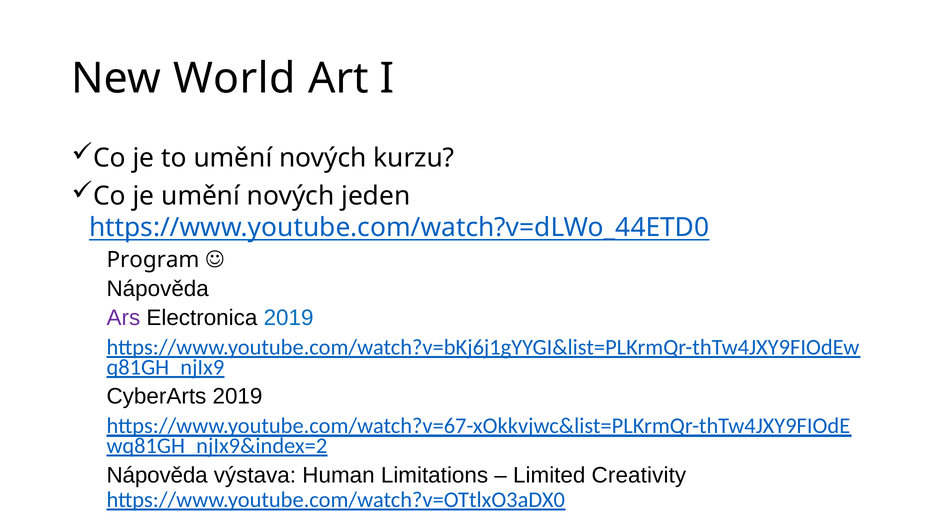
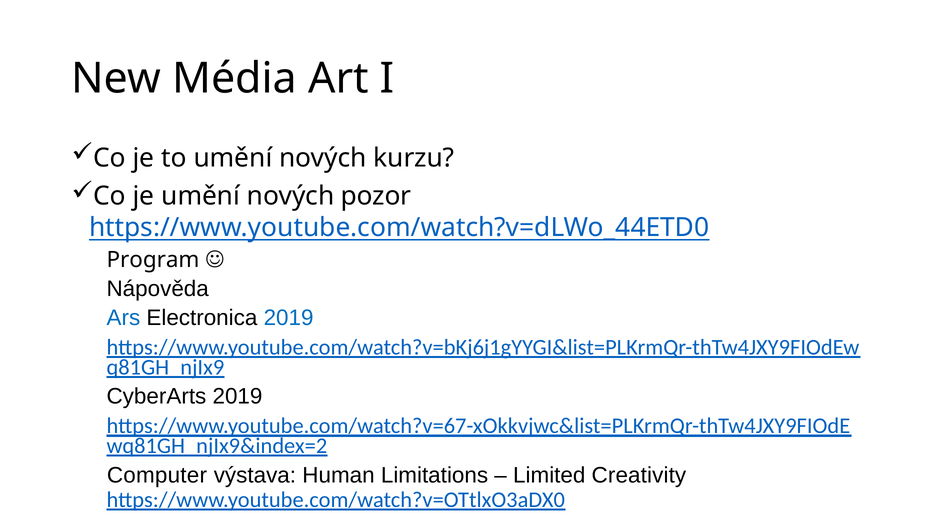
World: World -> Média (235, 79)
jeden: jeden -> pozor (376, 196)
Ars colour: purple -> blue (123, 318)
Nápověda: Nápověda -> Computer (157, 475)
